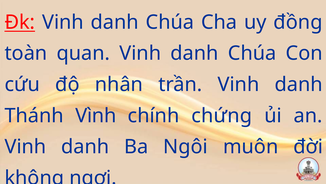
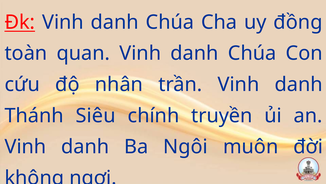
Vình: Vình -> Siêu (96, 115)
chứng: chứng -> truyền (222, 115)
